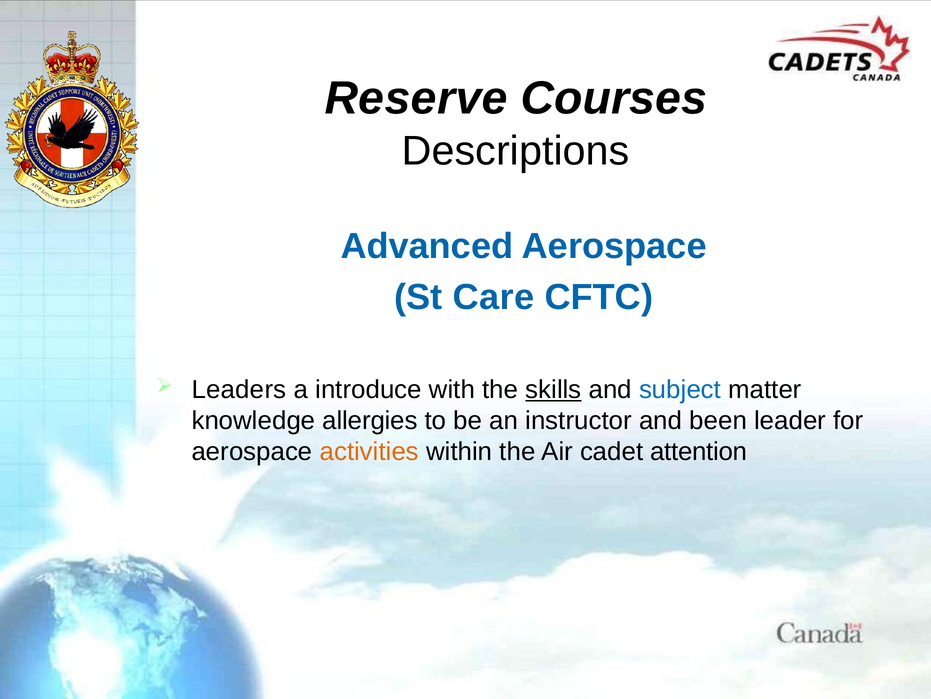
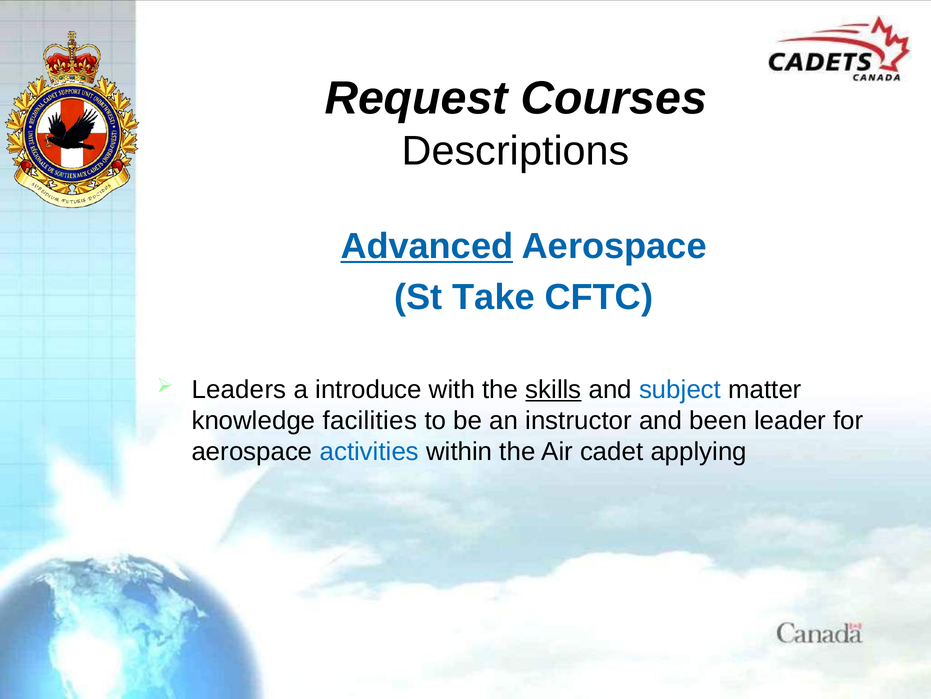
Reserve: Reserve -> Request (416, 98)
Advanced underline: none -> present (427, 246)
Care: Care -> Take (494, 297)
allergies: allergies -> facilities (370, 420)
activities colour: orange -> blue (369, 451)
attention: attention -> applying (699, 451)
